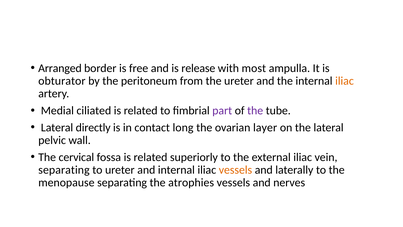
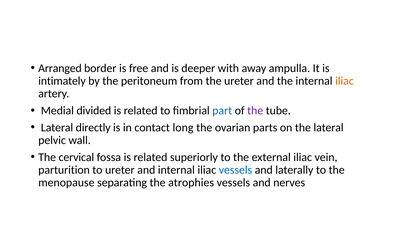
release: release -> deeper (198, 68)
most: most -> away (254, 68)
obturator: obturator -> intimately (62, 81)
ciliated: ciliated -> divided (94, 110)
part colour: purple -> blue (222, 110)
layer: layer -> parts (265, 127)
separating: separating -> parturition (64, 170)
vessels colour: orange -> blue (235, 170)
